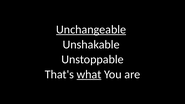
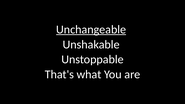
what underline: present -> none (89, 74)
